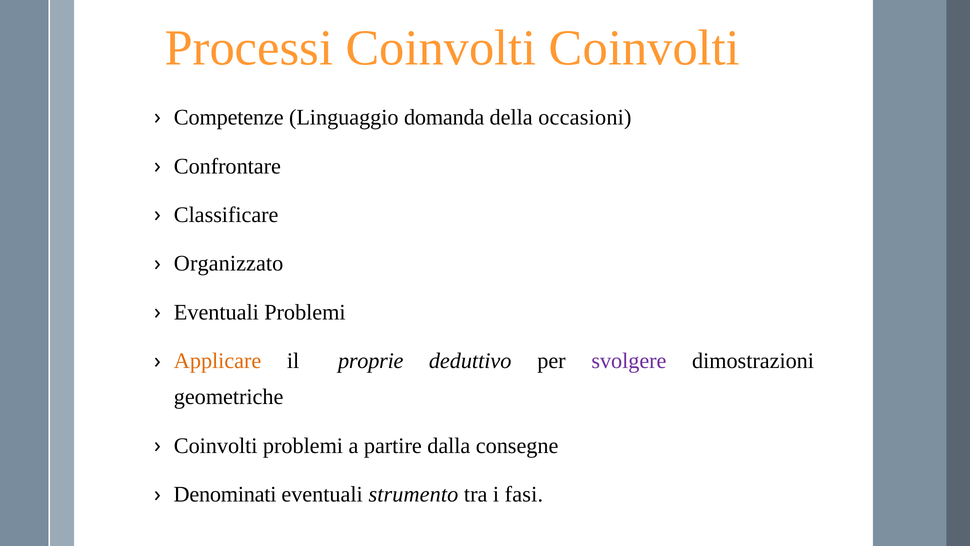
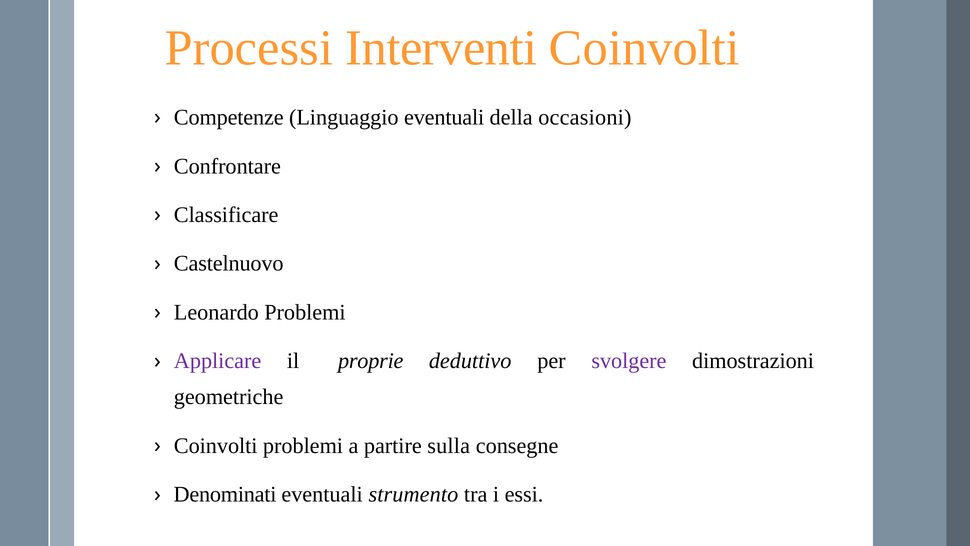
Processi Coinvolti: Coinvolti -> Interventi (441, 48)
Linguaggio domanda: domanda -> eventuali (444, 117)
Organizzato: Organizzato -> Castelnuovo (229, 264)
Eventuali: Eventuali -> Leonardo (216, 312)
Applicare colour: orange -> purple (218, 361)
dalla: dalla -> sulla (449, 446)
fasi: fasi -> essi (524, 494)
